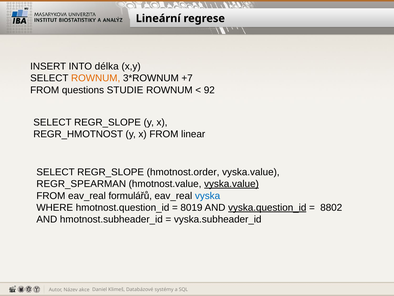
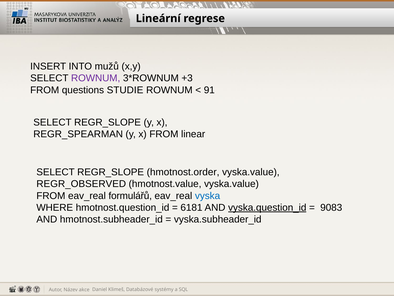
délka: délka -> mužů (107, 66)
ROWNUM colour: orange -> purple (96, 78)
+7: +7 -> +3 (187, 78)
92: 92 -> 91 (209, 90)
REGR_HMOTNOST: REGR_HMOTNOST -> REGR_SPEARMAN (78, 134)
REGR_SPEARMAN: REGR_SPEARMAN -> REGR_OBSERVED (81, 184)
vyska.value underline: present -> none (231, 184)
8019: 8019 -> 6181 (191, 207)
8802: 8802 -> 9083 (331, 207)
